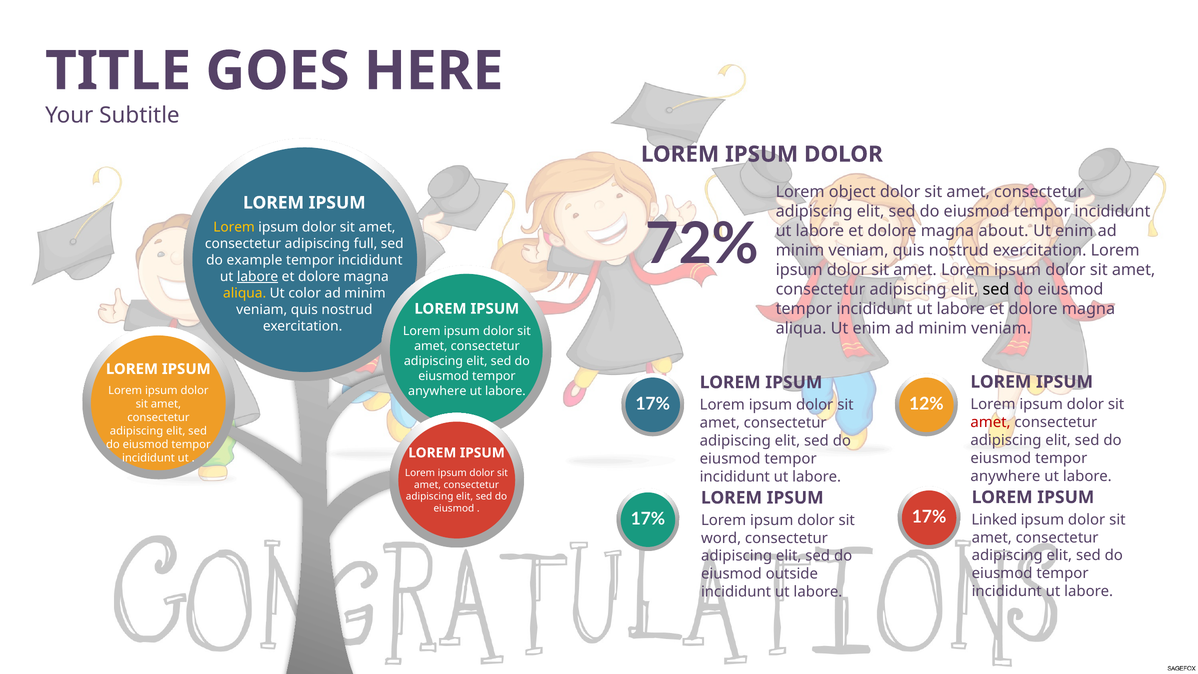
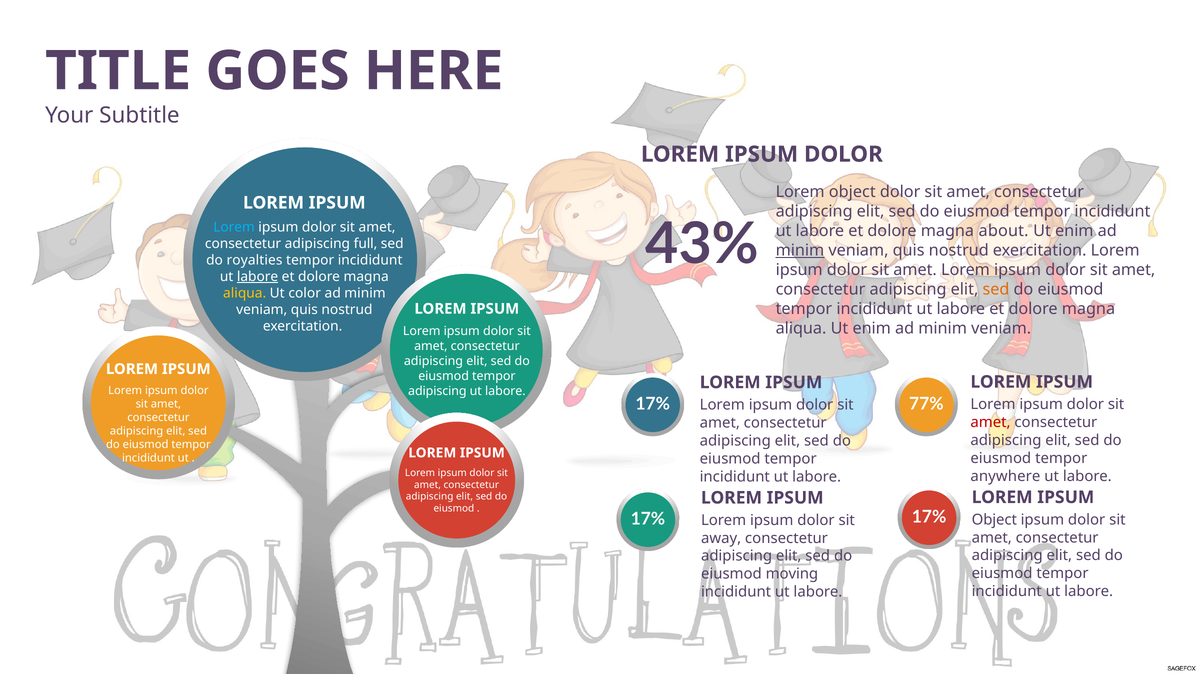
72%: 72% -> 43% (702, 244)
Lorem colour: yellow -> light blue (234, 227)
minim underline: none -> present (800, 250)
example: example -> royalties (255, 260)
sed colour: black -> orange (996, 289)
anywhere: anywhere -> adipiscing (437, 391)
12%: 12% -> 77% (926, 404)
Linked: Linked -> Object (994, 520)
word: word -> away (721, 538)
outside: outside -> moving (792, 574)
